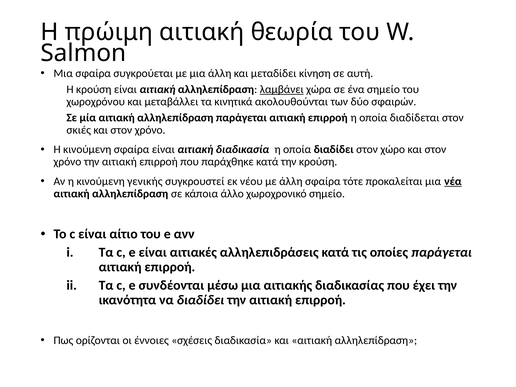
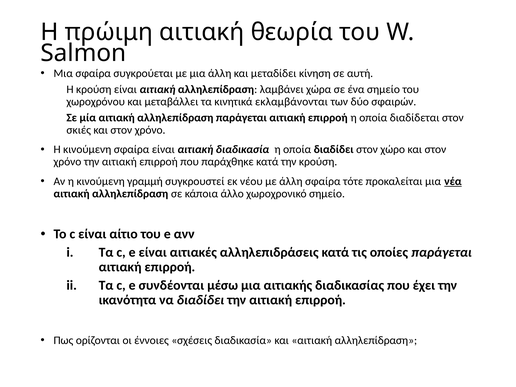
λαμβάνει underline: present -> none (282, 89)
ακολουθούνται: ακολουθούνται -> εκλαμβάνονται (291, 102)
γενικής: γενικής -> γραμμή (145, 181)
